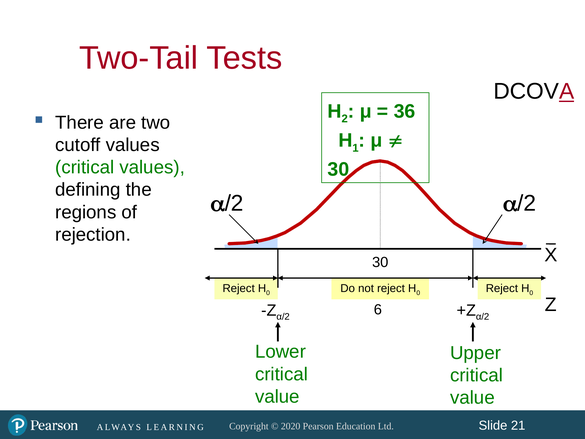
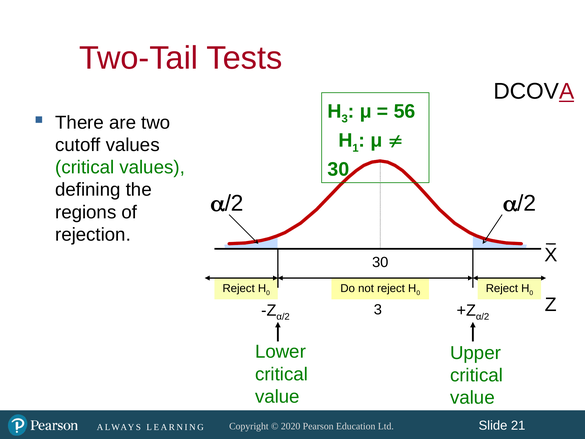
2: 2 -> 3 (345, 119)
36: 36 -> 56 (405, 111)
6: 6 -> 3 (378, 310)
